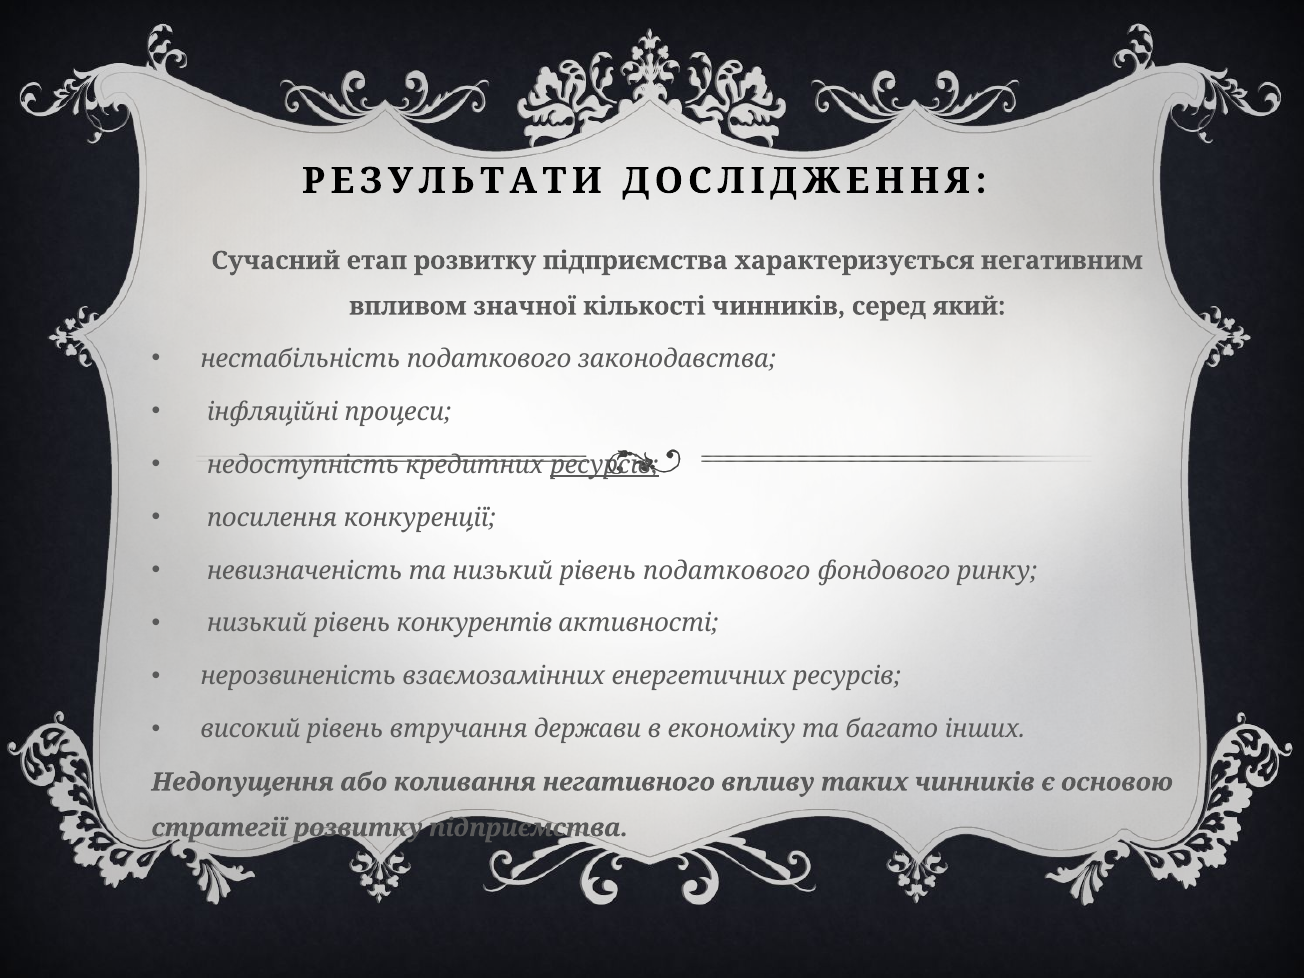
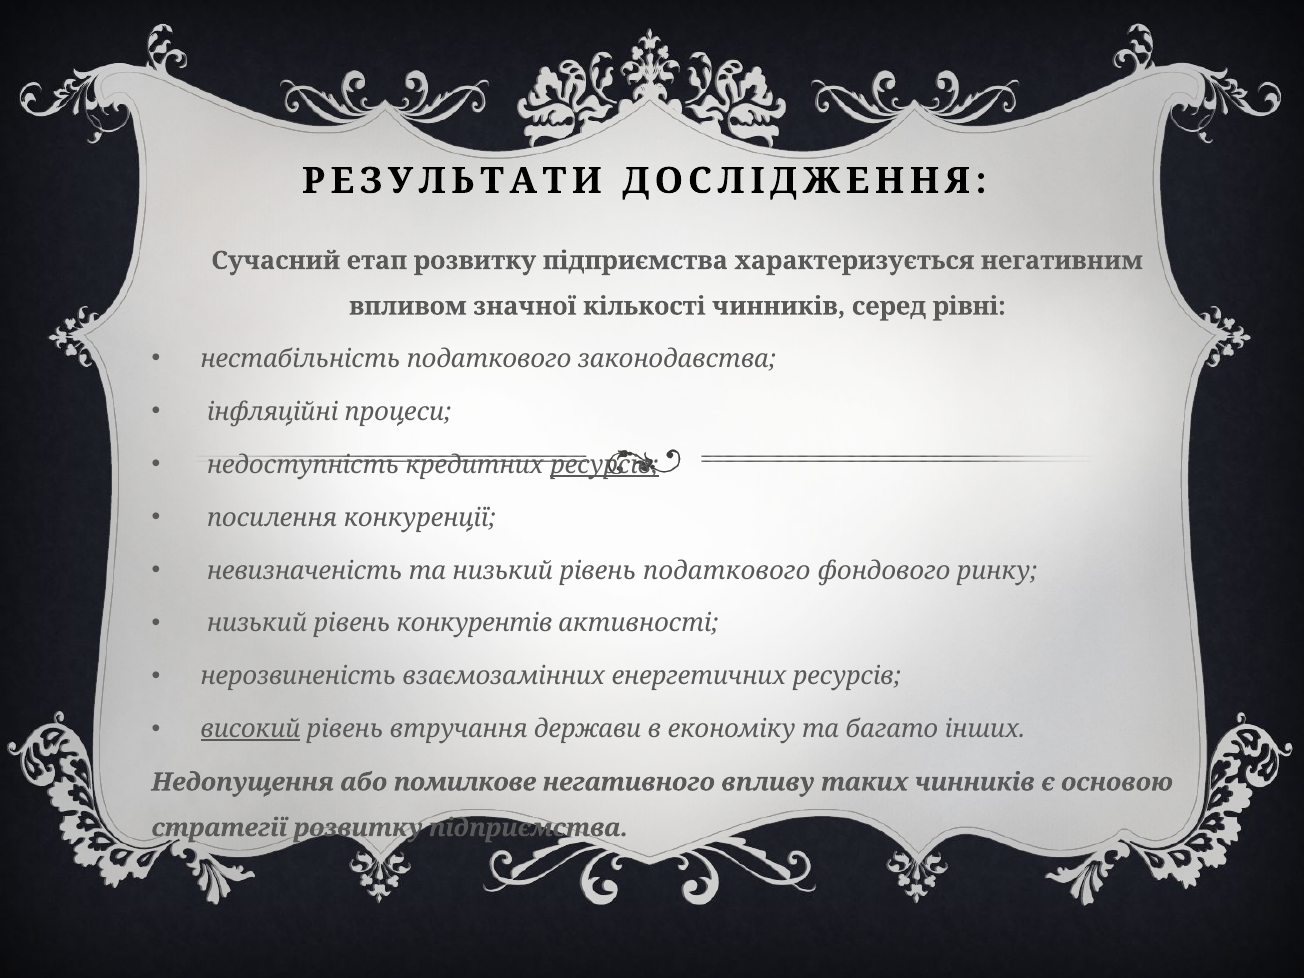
який: який -> рівні (969, 306)
високий underline: none -> present (250, 729)
коливання: коливання -> помилкове (465, 782)
